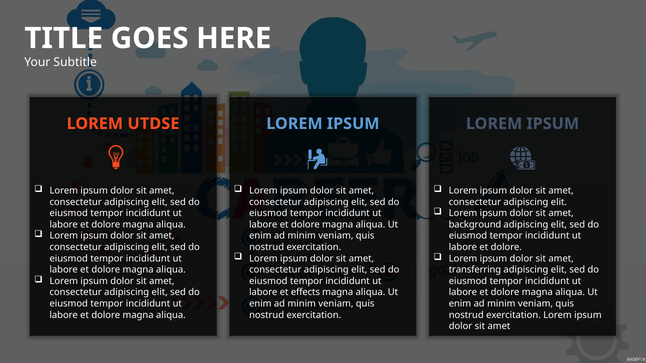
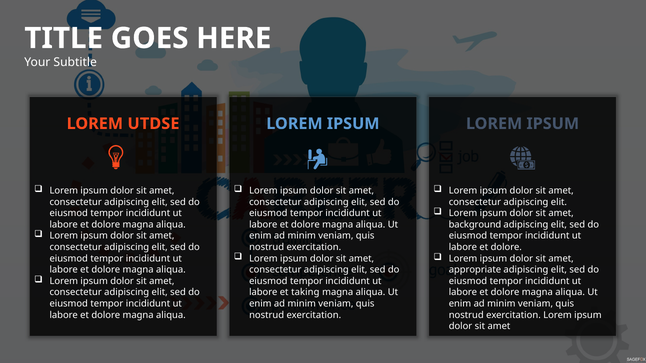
transferring: transferring -> appropriate (475, 270)
effects: effects -> taking (305, 293)
